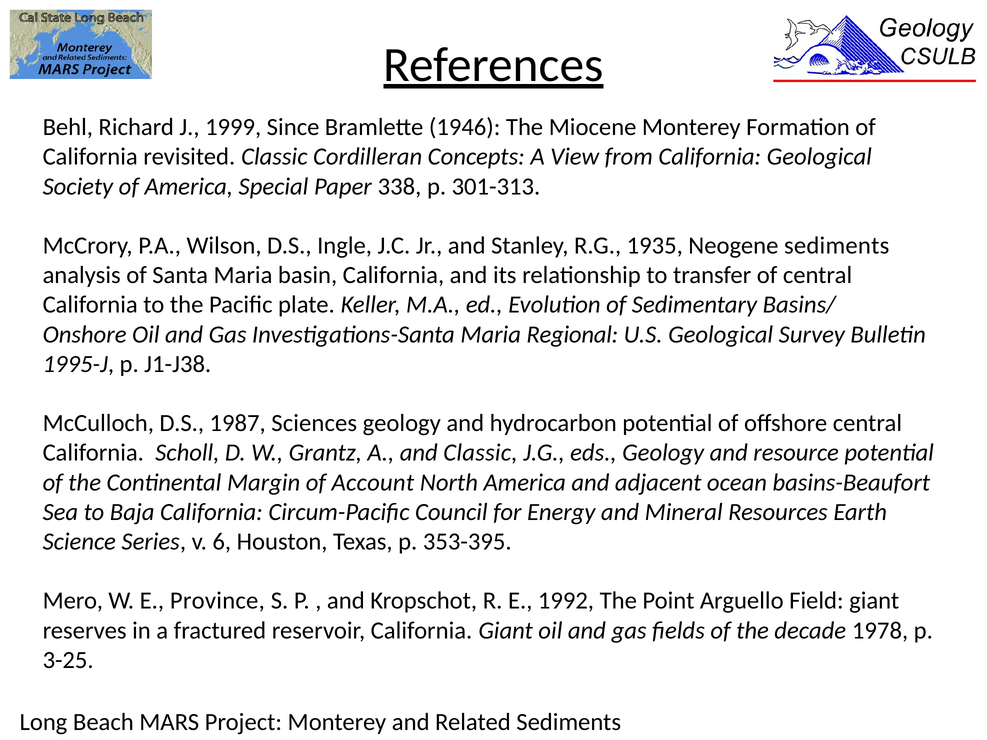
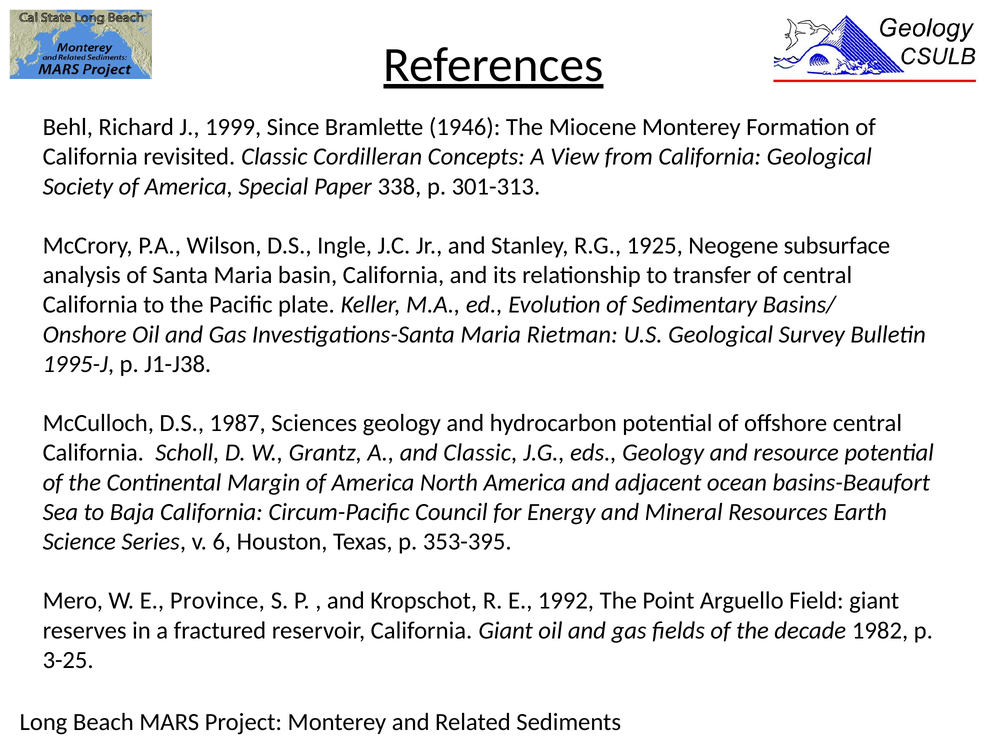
1935: 1935 -> 1925 (655, 246)
Neogene sediments: sediments -> subsurface (837, 246)
Regional: Regional -> Rietman (572, 335)
Margin of Account: Account -> America (373, 483)
1978: 1978 -> 1982 (880, 631)
